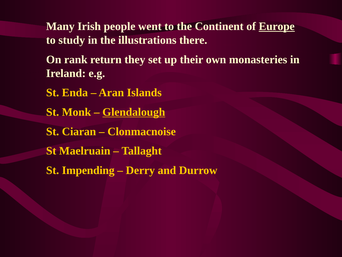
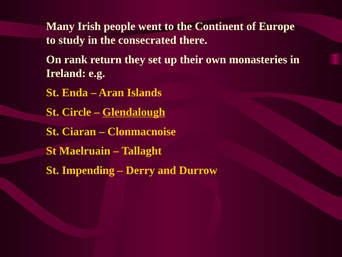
Europe underline: present -> none (277, 26)
illustrations: illustrations -> consecrated (147, 40)
Monk: Monk -> Circle (77, 112)
